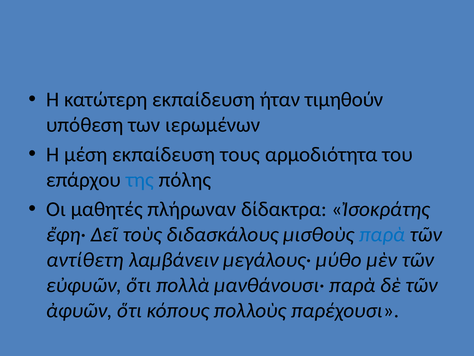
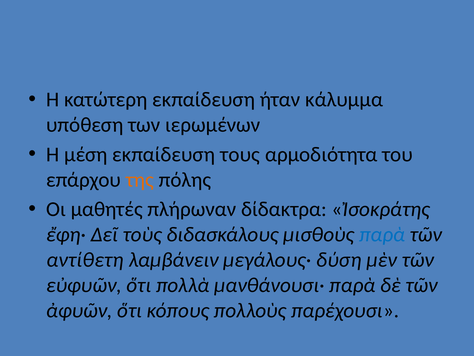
τιμηθούν: τιμηθούν -> κάλυμμα (344, 99)
της colour: blue -> orange (140, 180)
μύθο: μύθο -> δύση (339, 260)
